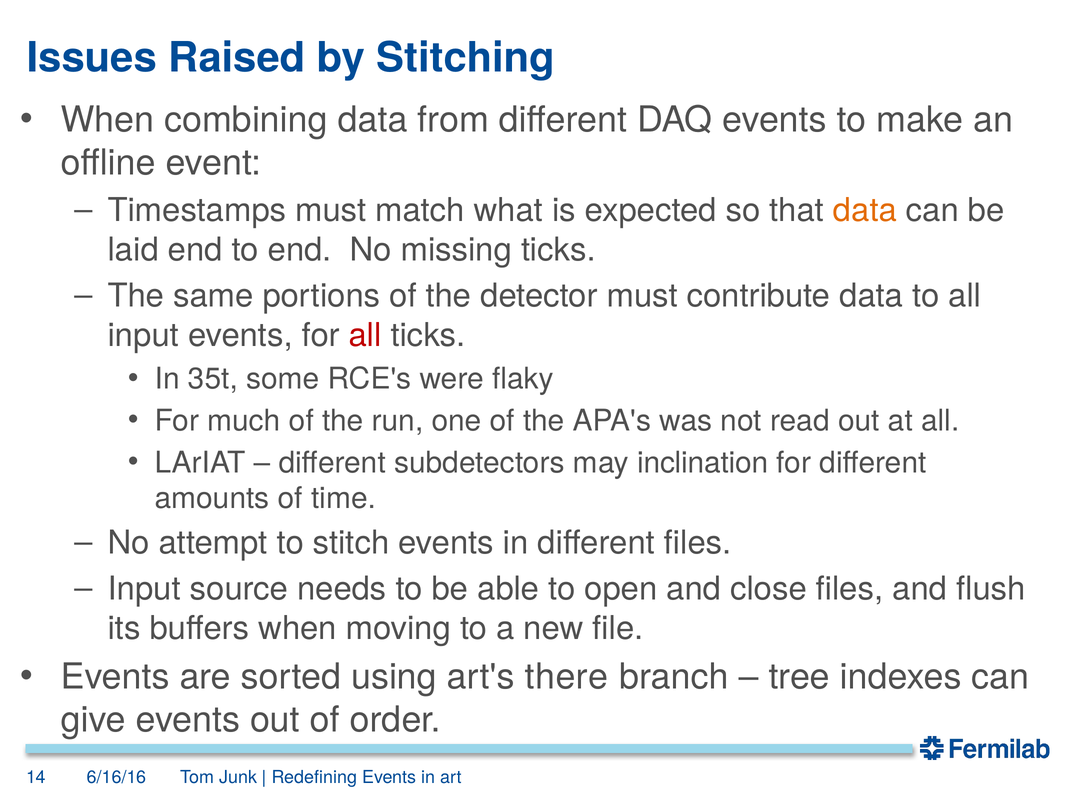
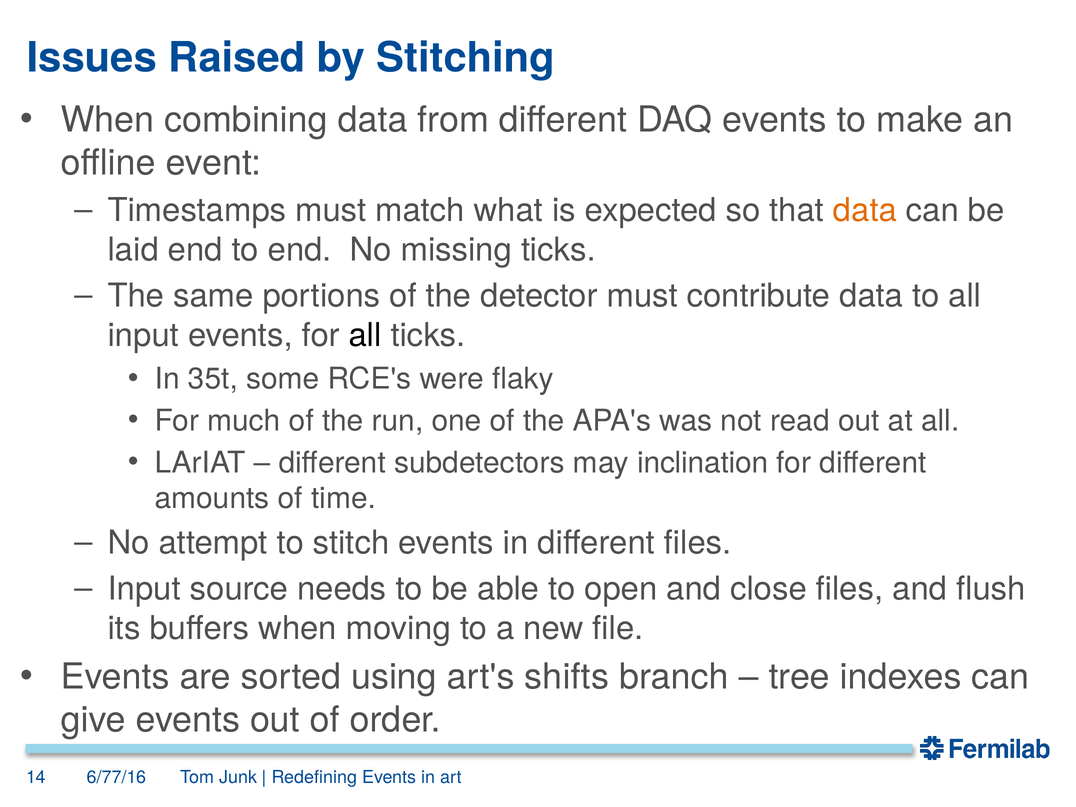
all colour: red -> black (365, 336)
there: there -> shifts (567, 677)
6/16/16: 6/16/16 -> 6/77/16 (117, 777)
